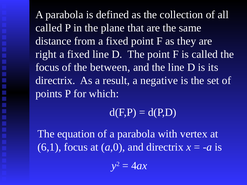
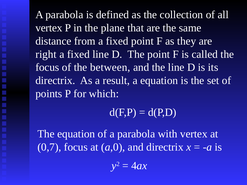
called: called -> vertex (49, 28)
a negative: negative -> equation (159, 81)
6,1: 6,1 -> 0,7 (49, 147)
